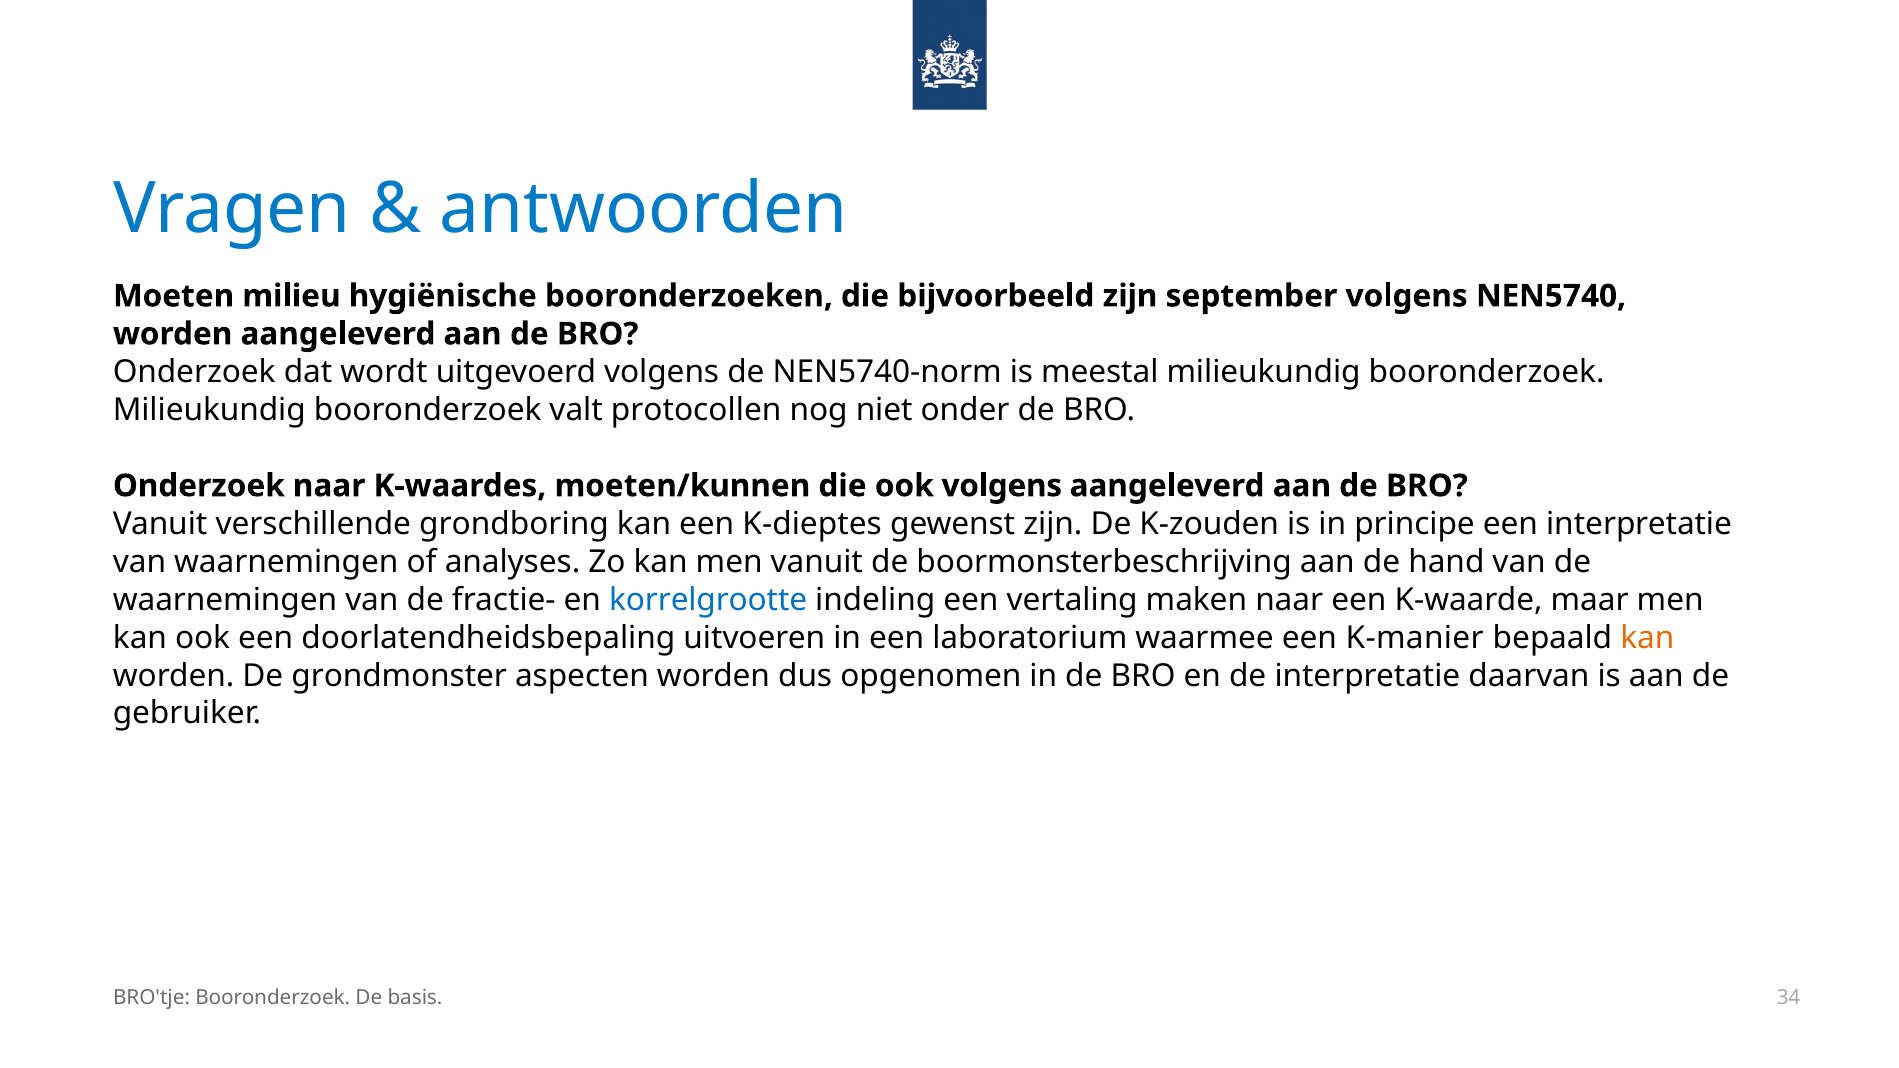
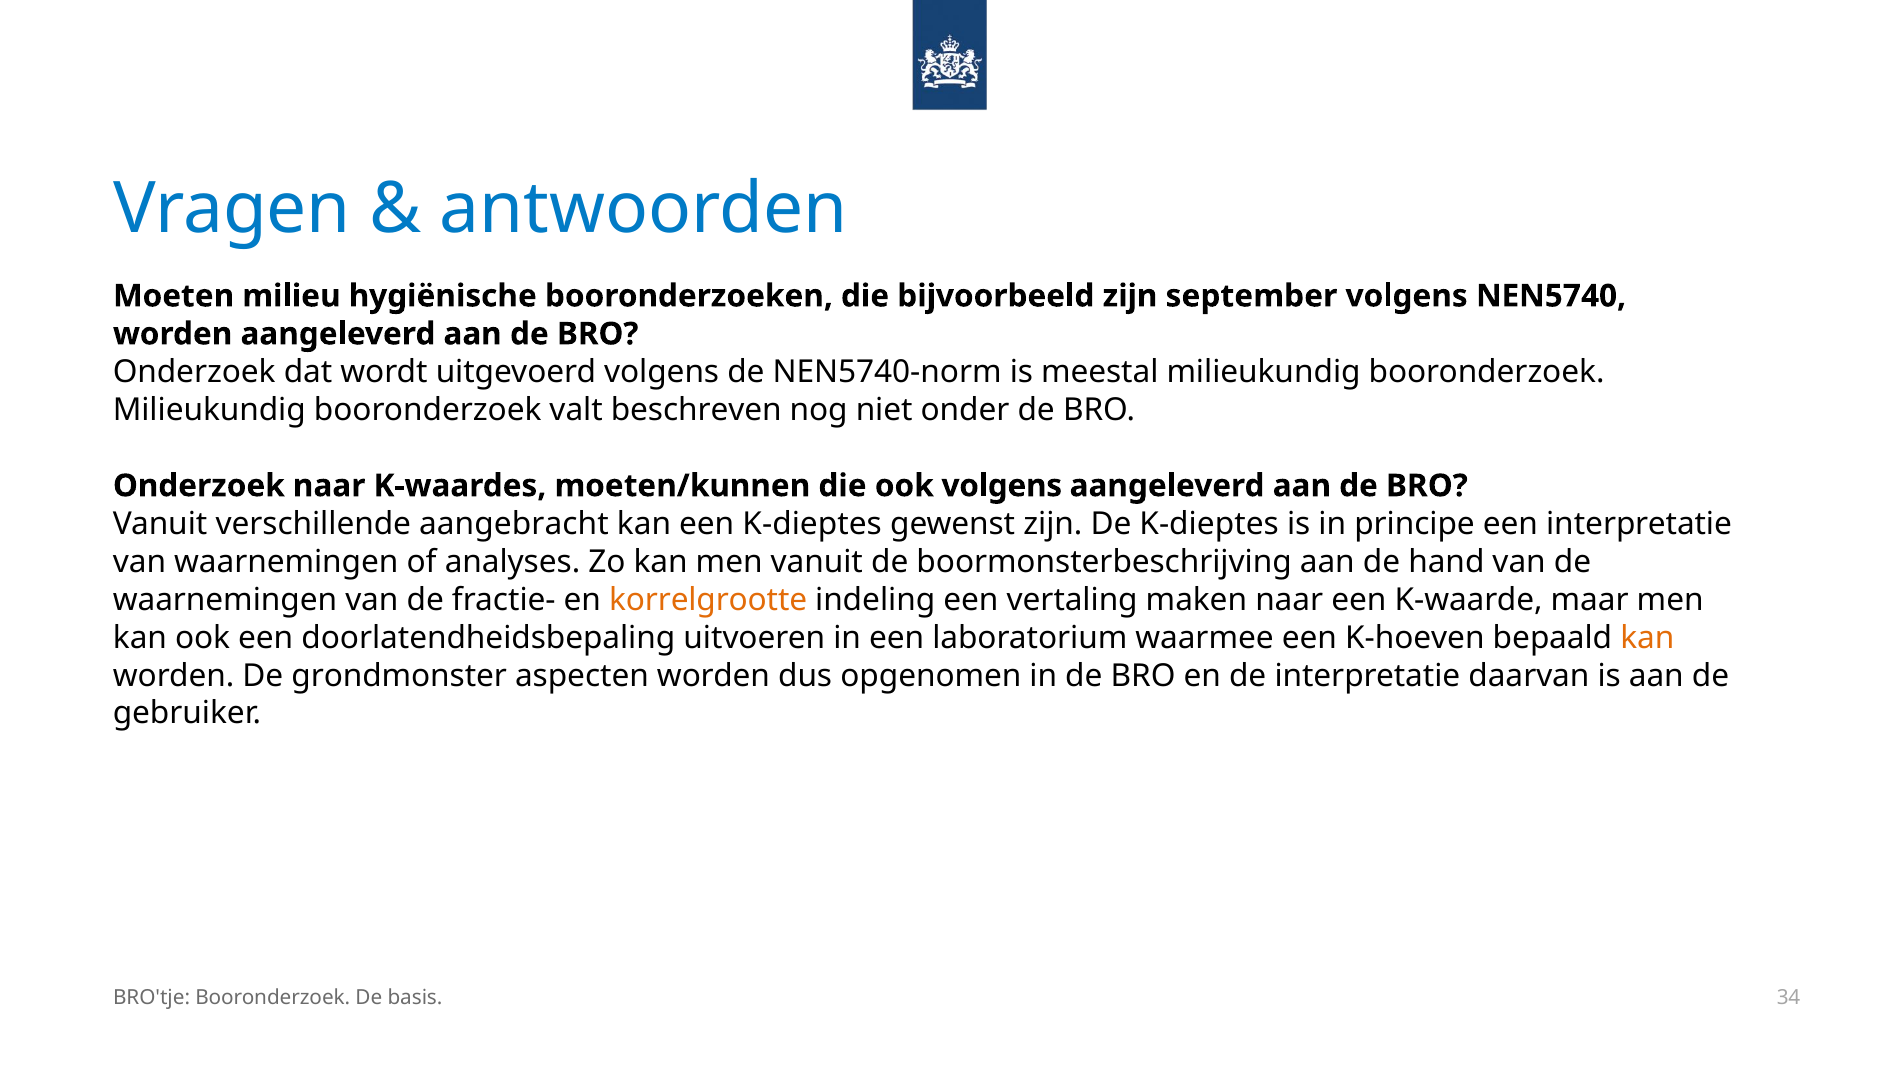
protocollen: protocollen -> beschreven (696, 410)
grondboring: grondboring -> aangebracht (514, 524)
De K-zouden: K-zouden -> K-dieptes (1209, 524)
korrelgrootte colour: blue -> orange (708, 600)
K-manier: K-manier -> K-hoeven (1415, 638)
